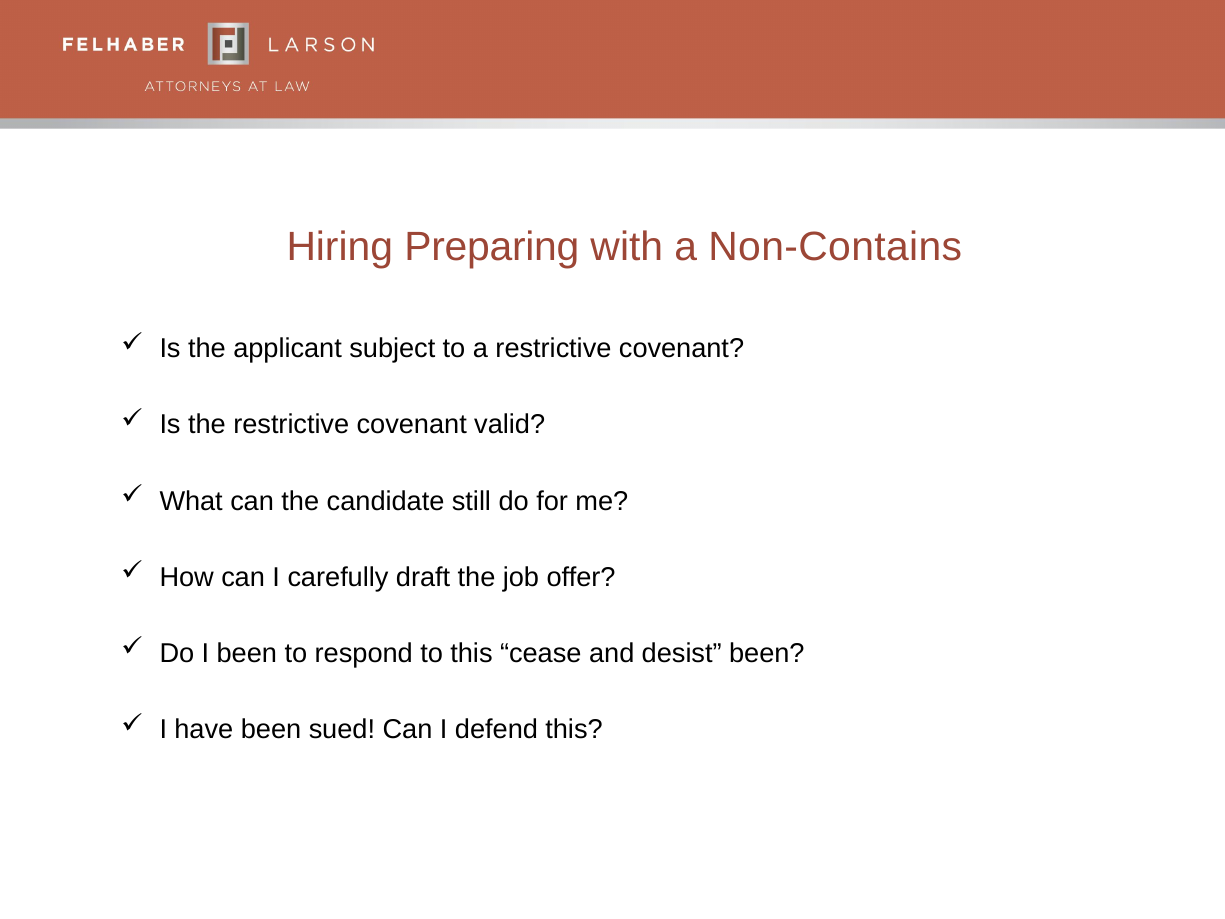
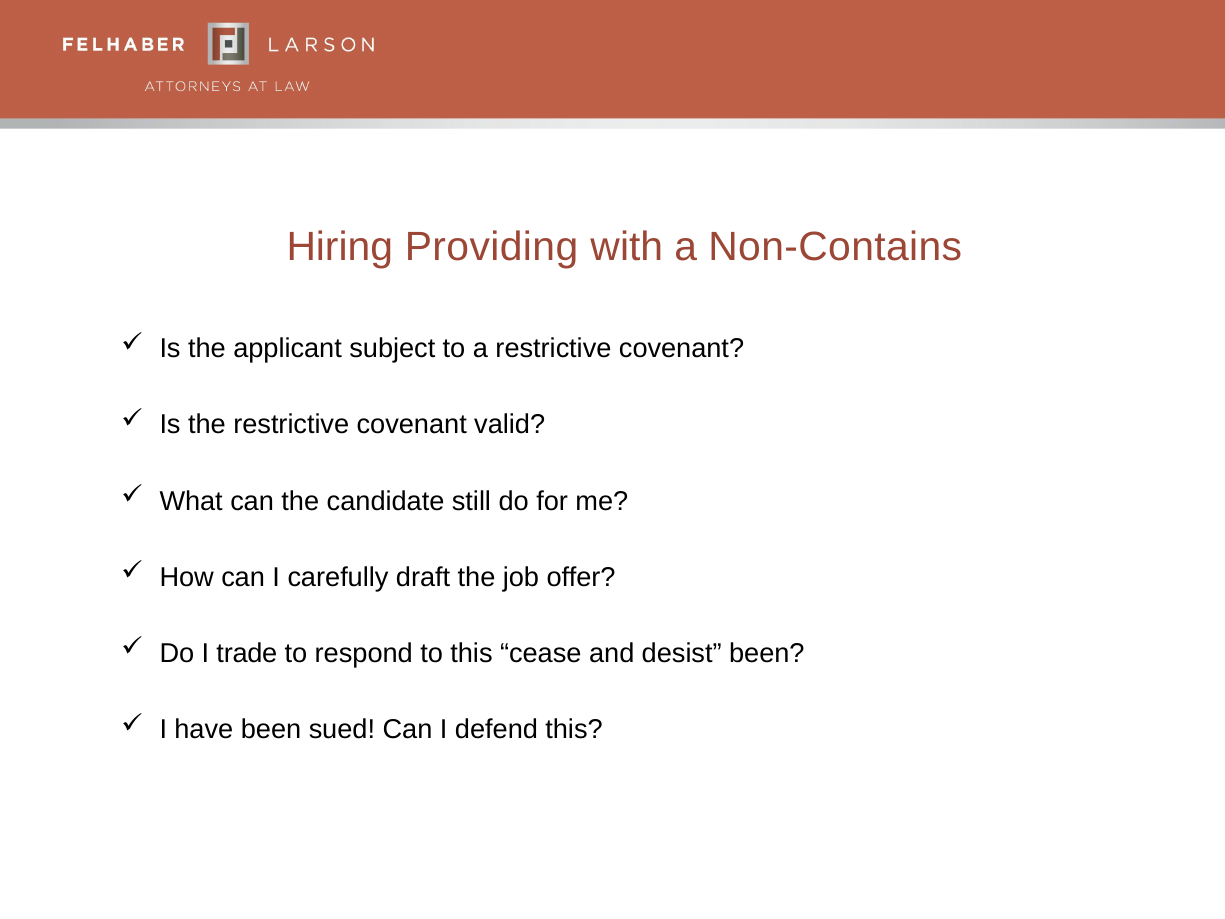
Preparing: Preparing -> Providing (492, 247)
I been: been -> trade (247, 653)
